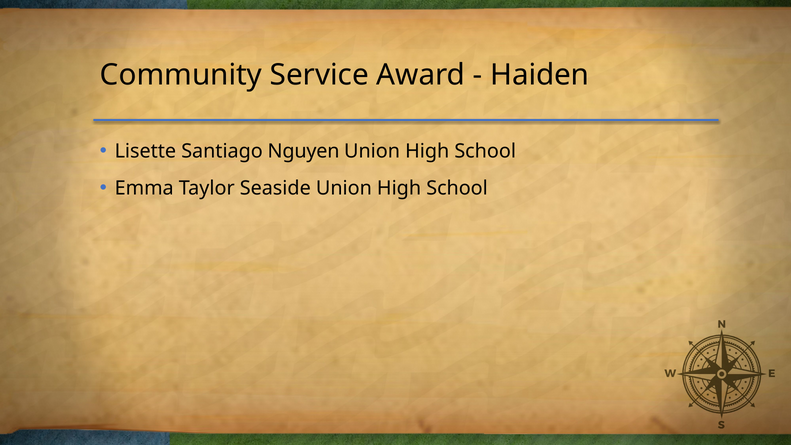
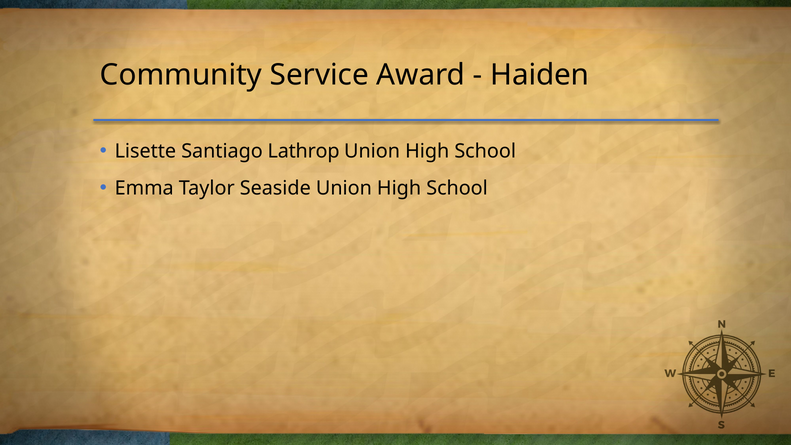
Nguyen: Nguyen -> Lathrop (304, 151)
